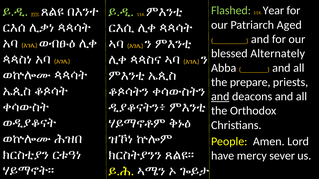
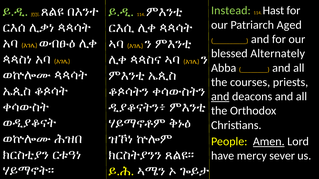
Flashed: Flashed -> Instead (231, 11)
Year: Year -> Hast (273, 11)
prepare: prepare -> courses (250, 82)
Amen underline: none -> present (269, 142)
